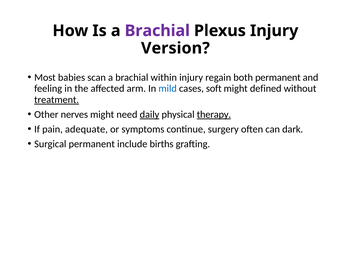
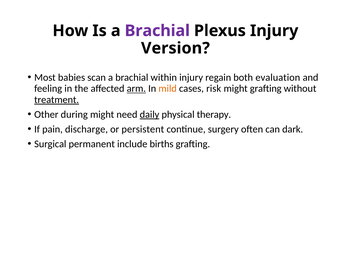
both permanent: permanent -> evaluation (278, 77)
arm underline: none -> present (136, 88)
mild colour: blue -> orange (168, 88)
soft: soft -> risk (214, 88)
might defined: defined -> grafting (266, 88)
nerves: nerves -> during (74, 114)
therapy underline: present -> none (214, 114)
adequate: adequate -> discharge (86, 129)
symptoms: symptoms -> persistent (143, 129)
